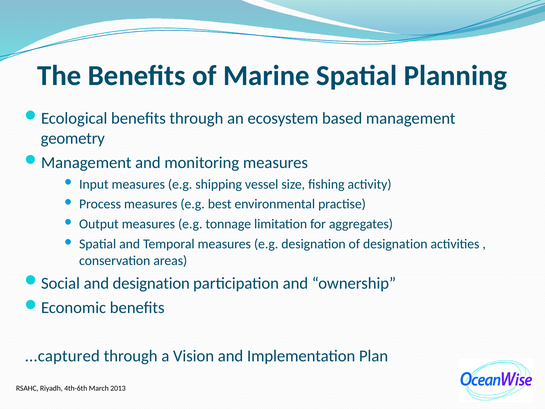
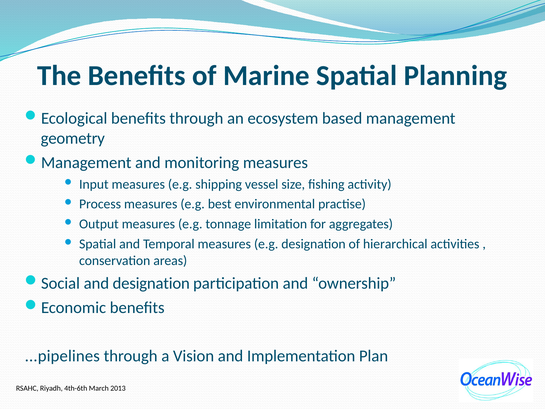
of designation: designation -> hierarchical (395, 244)
...captured: ...captured -> ...pipelines (62, 356)
